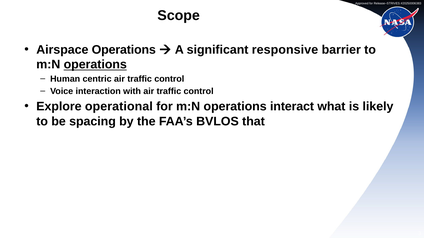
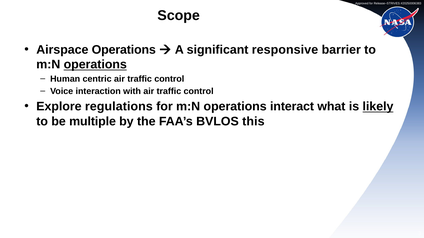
operational: operational -> regulations (119, 107)
likely underline: none -> present (378, 107)
spacing: spacing -> multiple (93, 122)
that: that -> this (253, 122)
